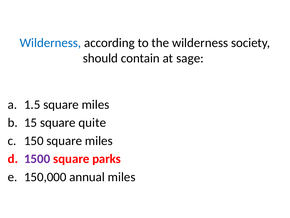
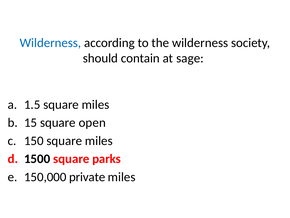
quite: quite -> open (92, 122)
1500 colour: purple -> black (37, 158)
annual: annual -> private (87, 177)
